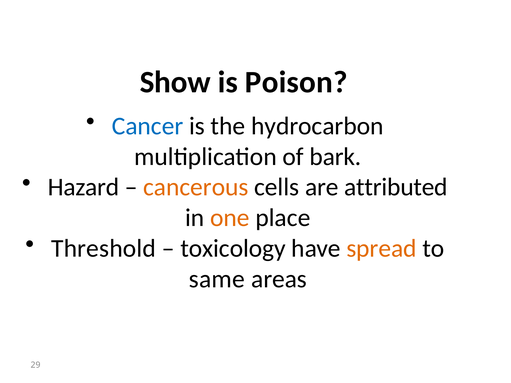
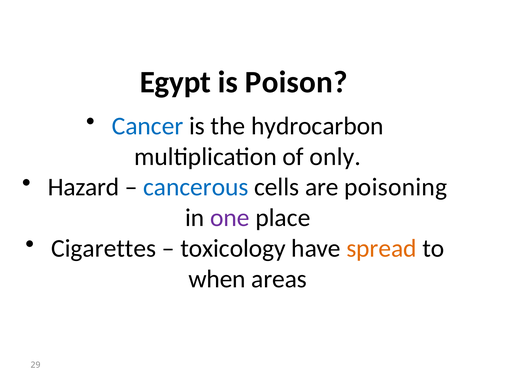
Show: Show -> Egypt (175, 82)
bark: bark -> only (335, 157)
cancerous colour: orange -> blue (196, 187)
attributed: attributed -> poisoning (396, 187)
one colour: orange -> purple (230, 218)
Threshold: Threshold -> Cigarettes (104, 249)
same: same -> when (217, 279)
